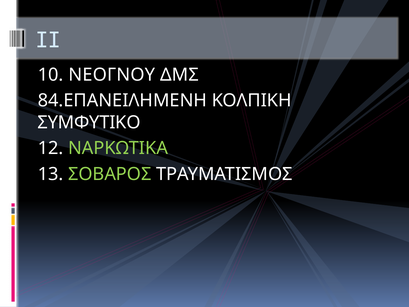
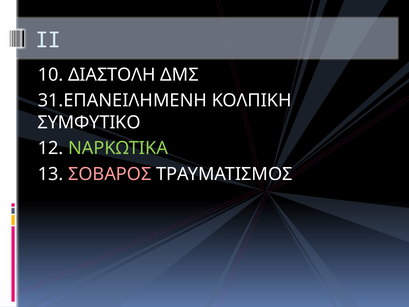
ΝΕΟΓΝΟΥ: ΝΕΟΓΝΟΥ -> ΔΙΑΣΤΟΛΗ (112, 75)
84.ΕΠΑΝΕΙΛΗΜΕΝΗ: 84.ΕΠΑΝΕΙΛΗΜΕΝΗ -> 31.ΕΠΑΝΕΙΛΗΜΕΝΗ (122, 101)
ΣΟΒΑΡΟΣ colour: light green -> pink (110, 174)
